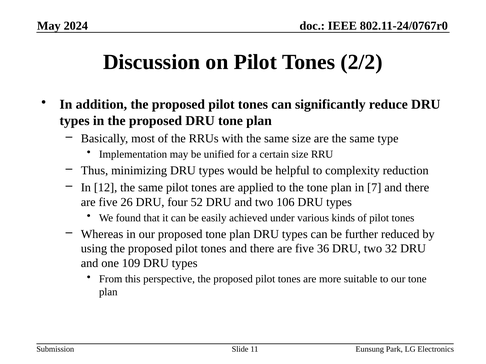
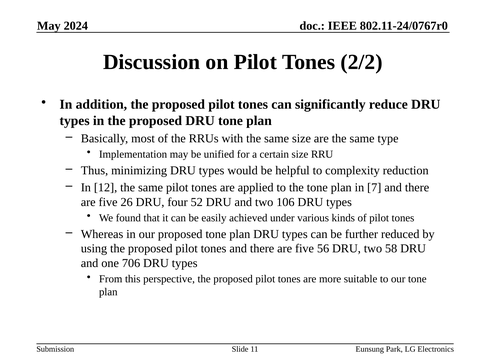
36: 36 -> 56 (323, 249)
32: 32 -> 58 (391, 249)
109: 109 -> 706 (131, 264)
